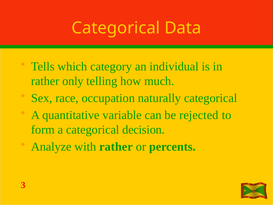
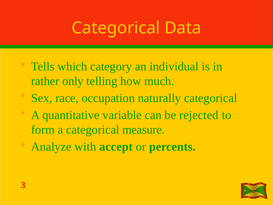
decision: decision -> measure (144, 129)
with rather: rather -> accept (116, 146)
